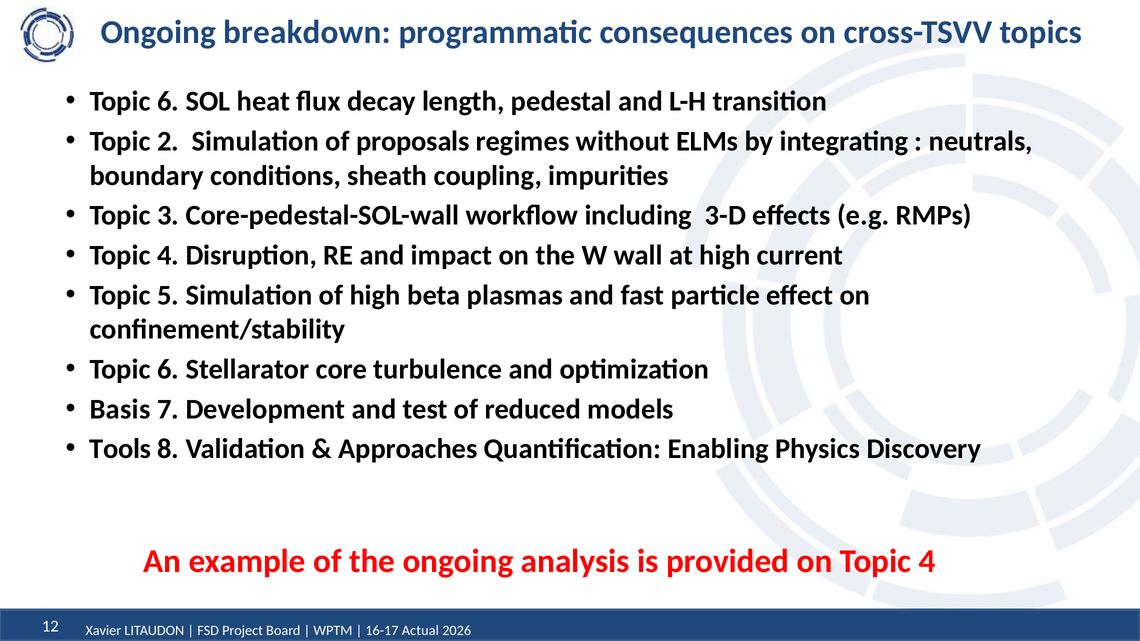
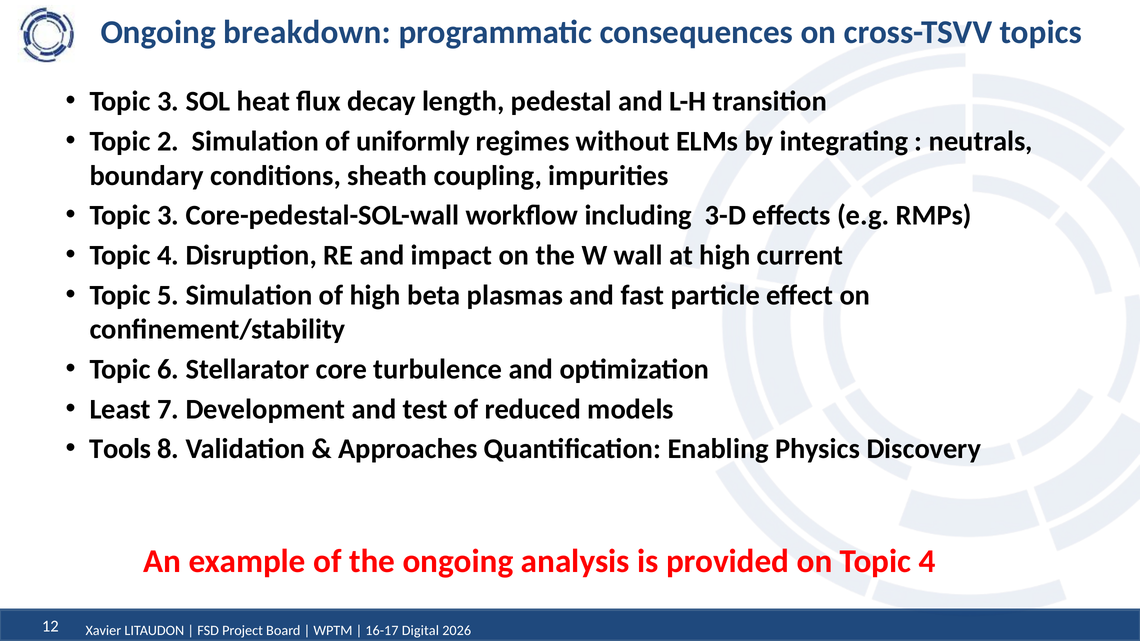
6: 6 -> 3 (168, 102)
proposals: proposals -> uniformly (413, 141)
Basis: Basis -> Least (120, 409)
Actual: Actual -> Digital (420, 631)
